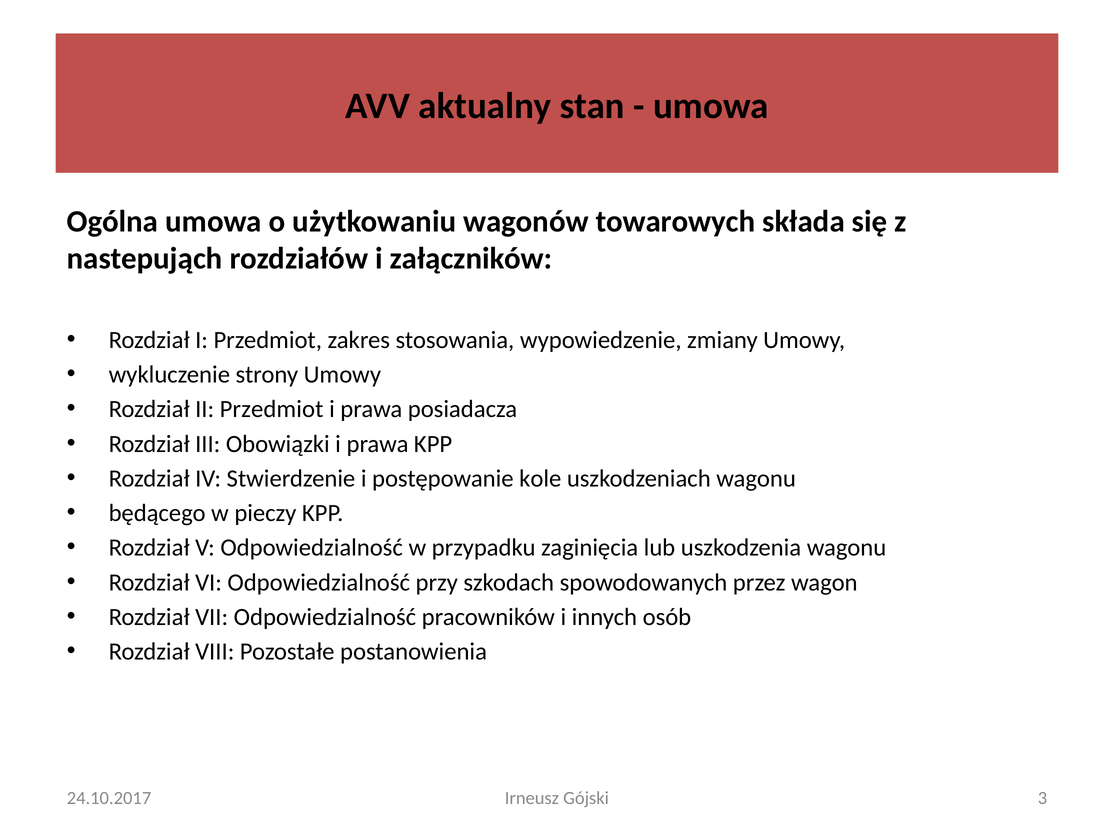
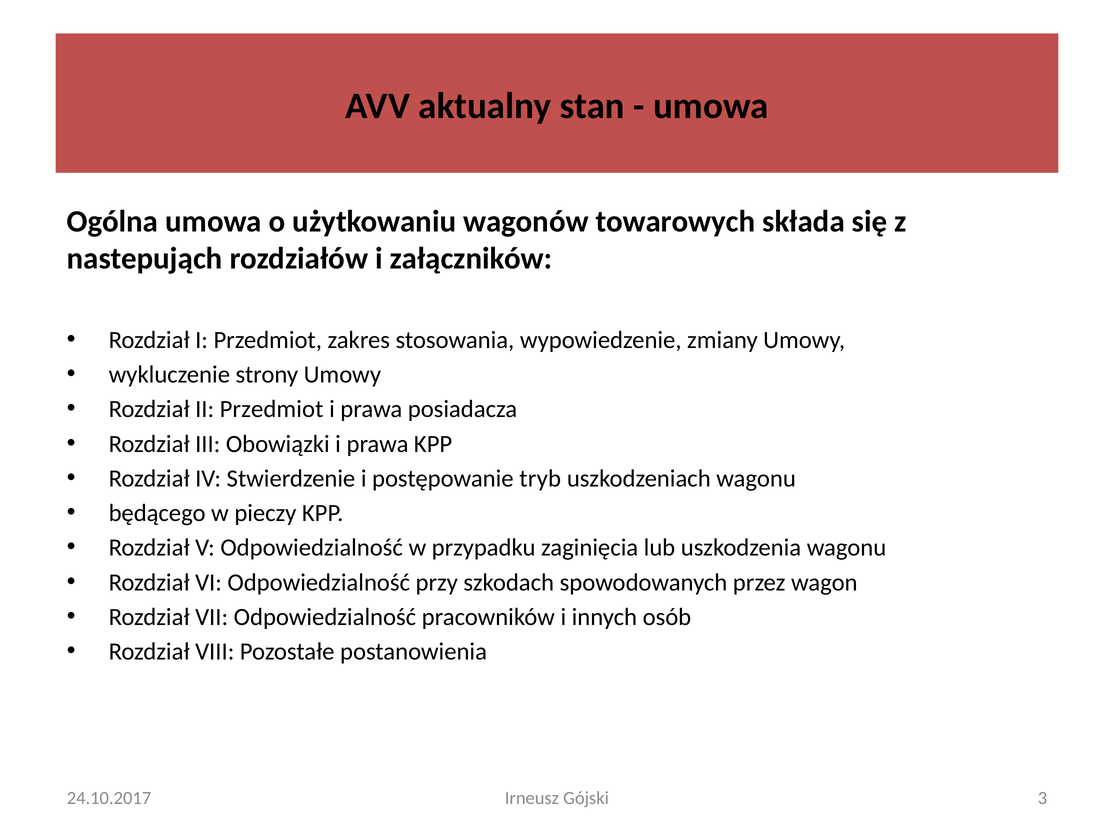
kole: kole -> tryb (540, 478)
